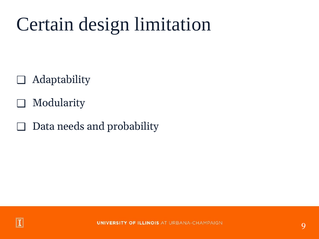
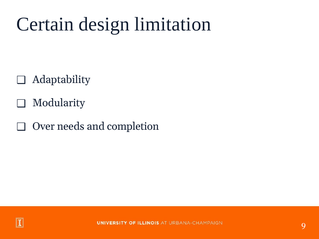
Data: Data -> Over (44, 126)
probability: probability -> completion (133, 126)
